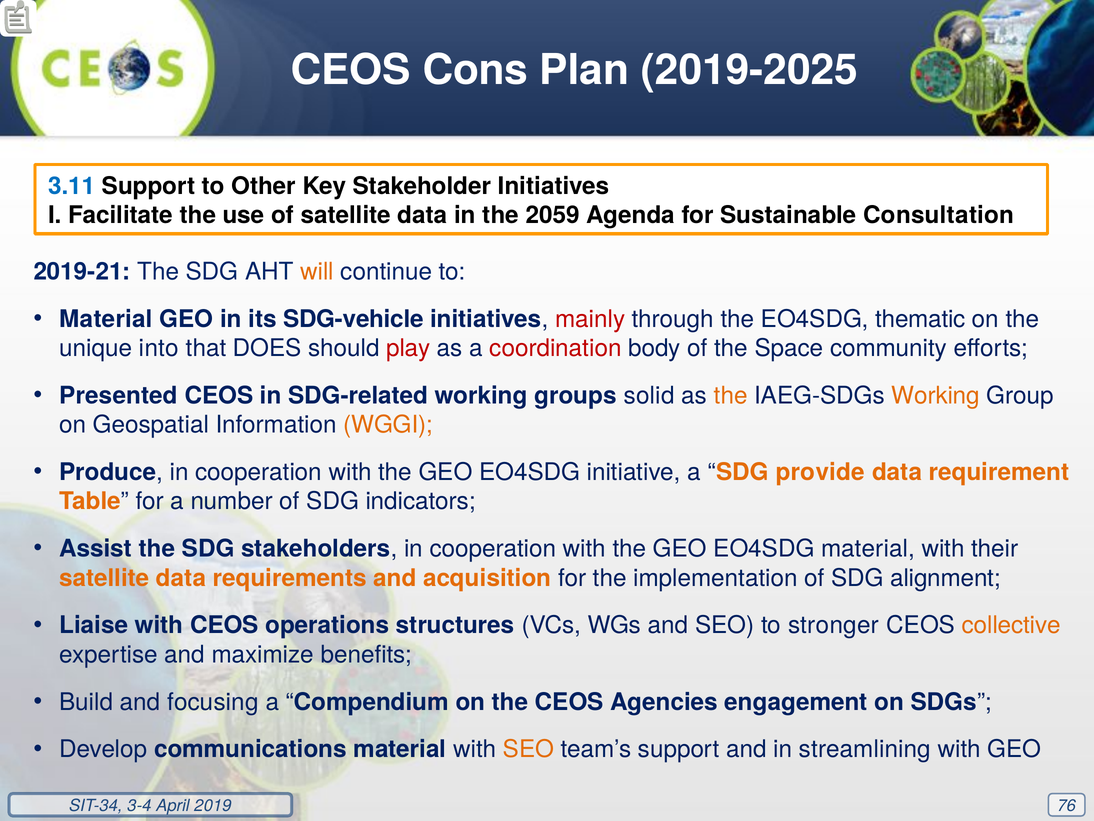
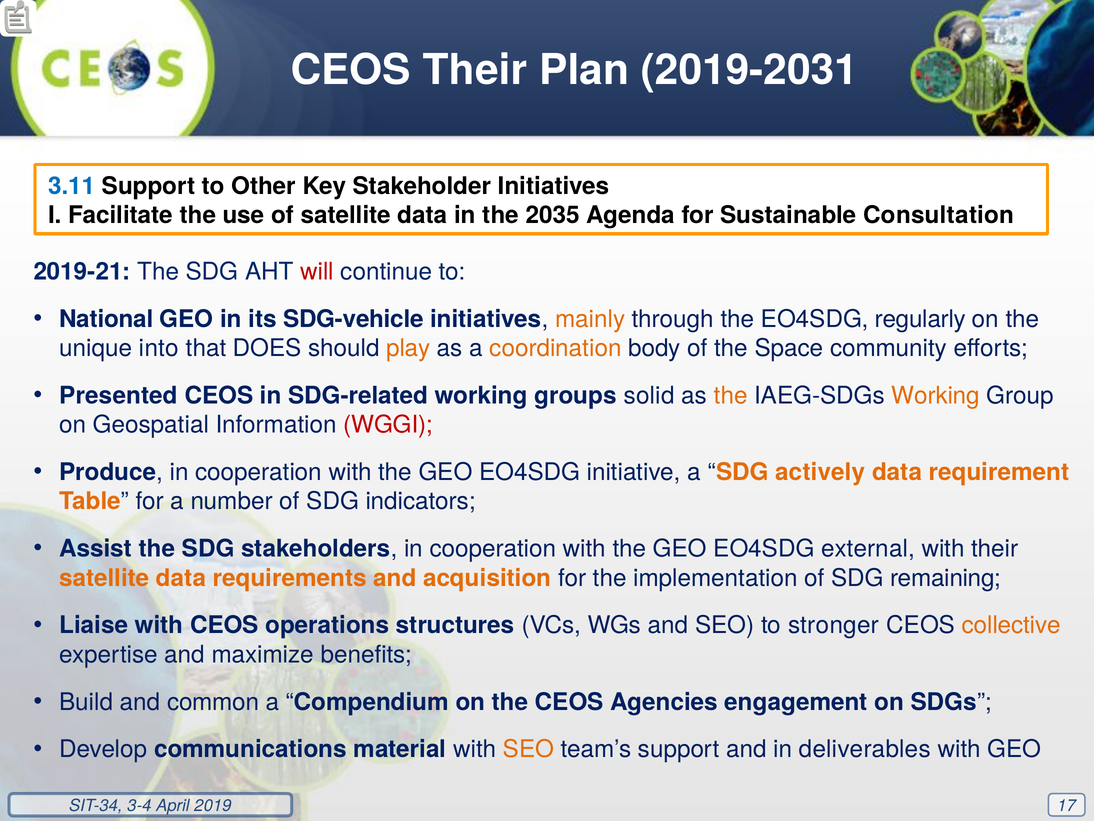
CEOS Cons: Cons -> Their (475, 70)
2019-2025: 2019-2025 -> 2019-2031 (749, 70)
2059: 2059 -> 2035 (553, 215)
will colour: orange -> red (317, 272)
Material: Material -> National (106, 319)
mainly colour: red -> orange (590, 319)
thematic: thematic -> regularly (920, 319)
play colour: red -> orange (408, 348)
coordination colour: red -> orange (555, 348)
WGGI colour: orange -> red (388, 425)
provide: provide -> actively (820, 472)
EO4SDG material: material -> external (868, 549)
alignment: alignment -> remaining (946, 578)
focusing: focusing -> common (213, 702)
streamlining: streamlining -> deliverables (865, 749)
76: 76 -> 17 (1067, 805)
